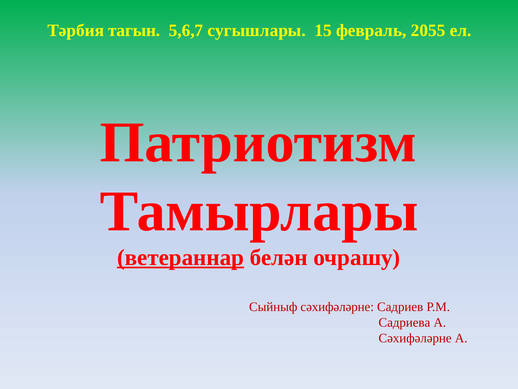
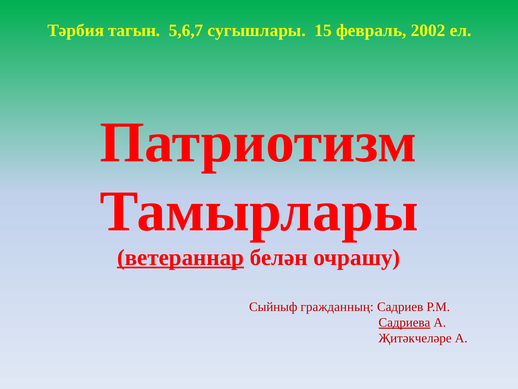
2055: 2055 -> 2002 (428, 30)
Сыйныф сәхифәләрне: сәхифәләрне -> гражданның (337, 307)
Садриева underline: none -> present (404, 322)
Сәхифәләрне: Сәхифәләрне -> Җитәкчеләре (415, 338)
